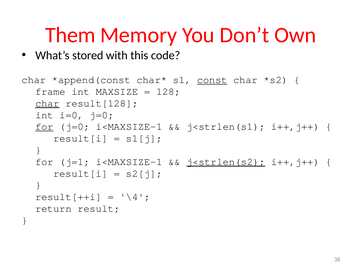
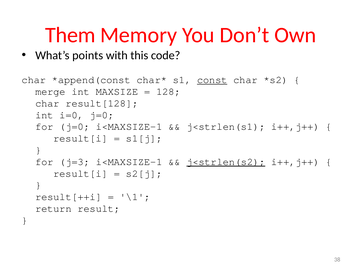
stored: stored -> points (88, 55)
frame: frame -> merge (50, 91)
char underline: present -> none (47, 103)
for underline: present -> none (44, 126)
j=1: j=1 -> j=3 (75, 161)
\4: \4 -> \1 (135, 196)
